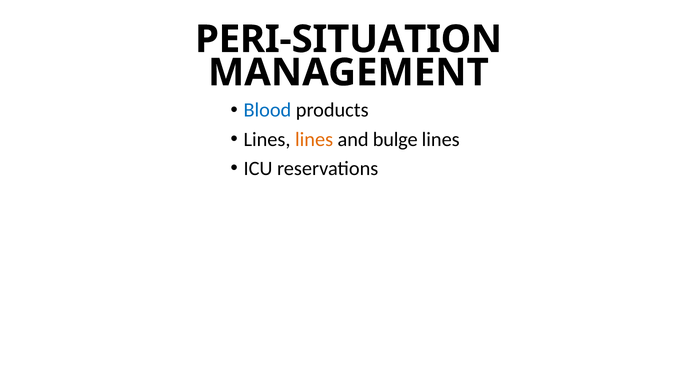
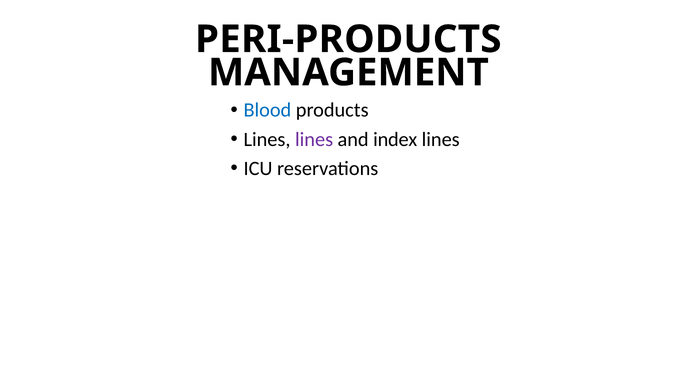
PERI-SITUATION: PERI-SITUATION -> PERI-PRODUCTS (348, 39)
lines colour: orange -> purple (314, 139)
bulge: bulge -> index (395, 139)
